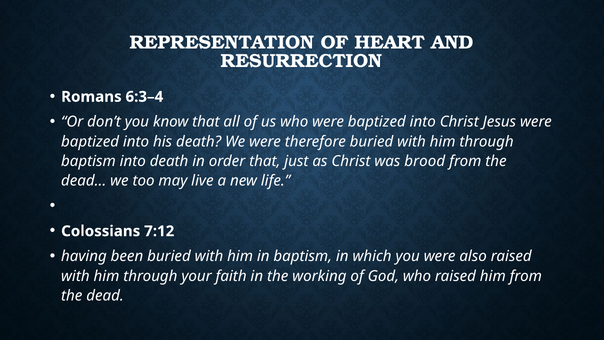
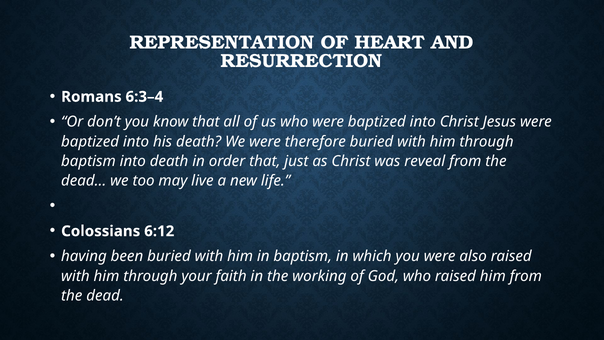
brood: brood -> reveal (425, 161)
7:12: 7:12 -> 6:12 (159, 231)
